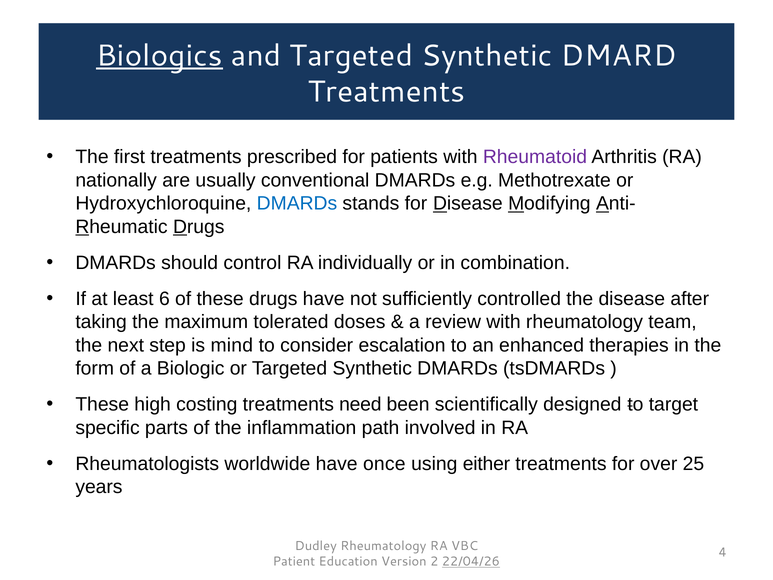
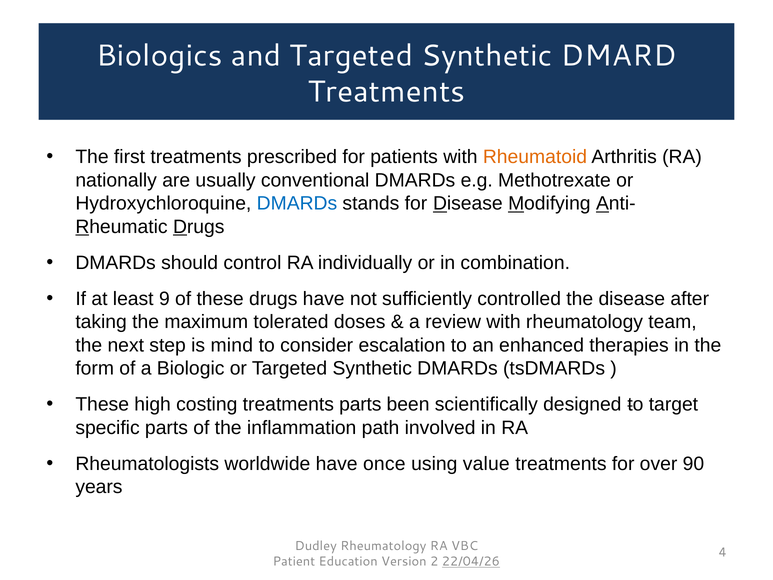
Biologics underline: present -> none (159, 56)
Rheumatoid colour: purple -> orange (535, 157)
6: 6 -> 9 (164, 299)
treatments need: need -> parts (360, 404)
either: either -> value (486, 464)
25: 25 -> 90 (693, 464)
